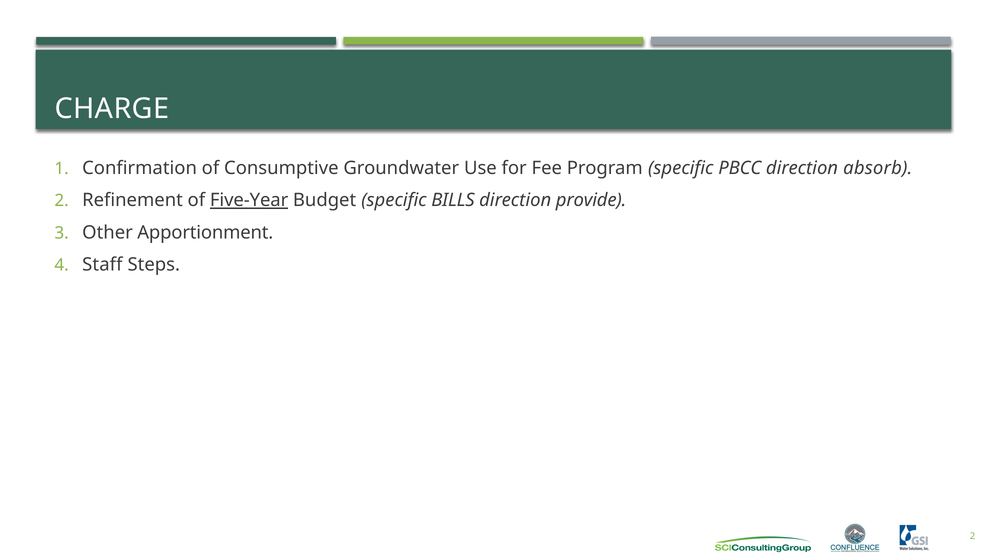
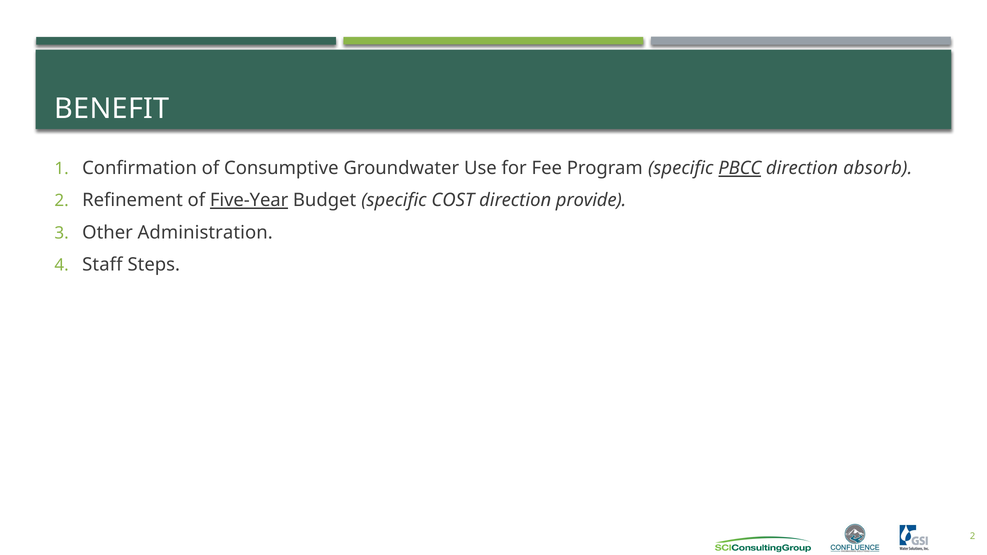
CHARGE: CHARGE -> BENEFIT (112, 109)
PBCC underline: none -> present (740, 168)
BILLS: BILLS -> COST (453, 200)
Apportionment: Apportionment -> Administration (205, 232)
